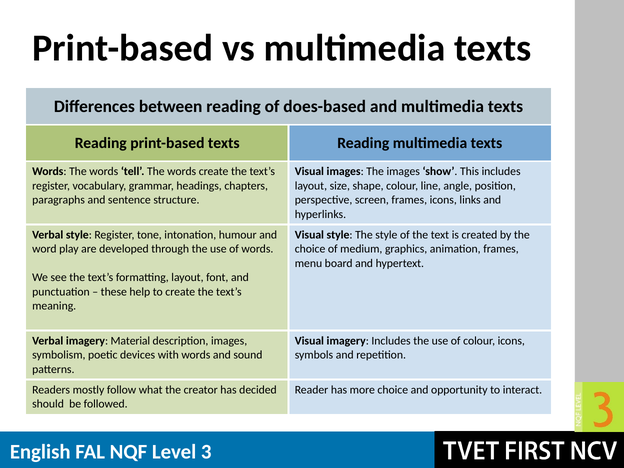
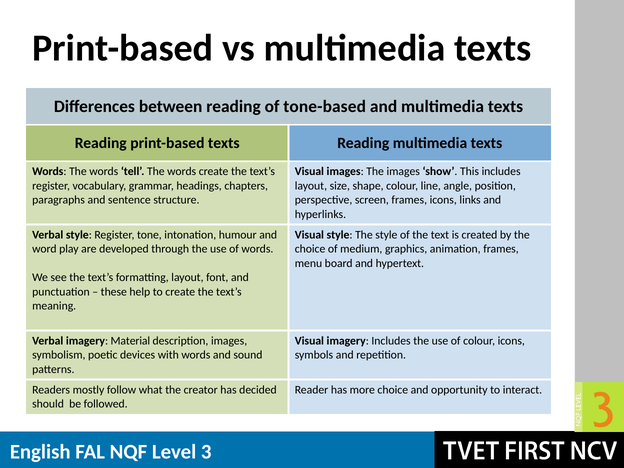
does-based: does-based -> tone-based (325, 106)
